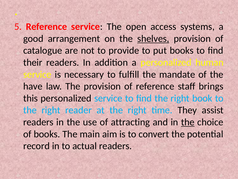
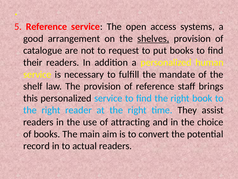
provide: provide -> request (124, 50)
have: have -> shelf (33, 86)
the underline: present -> none (188, 122)
